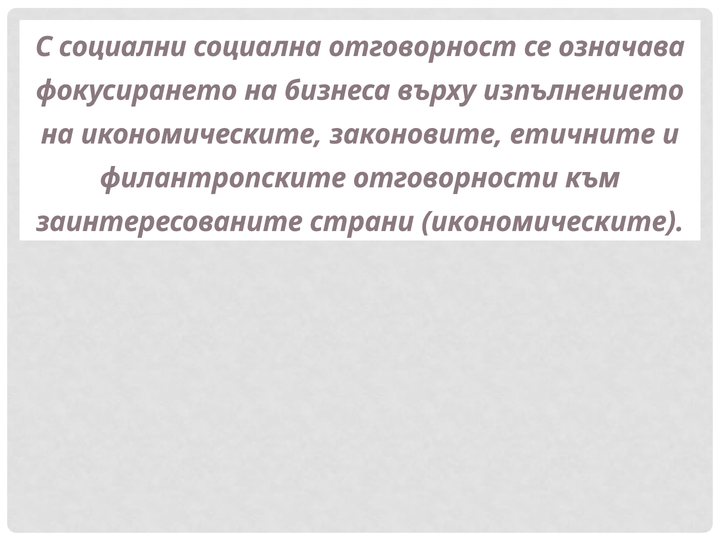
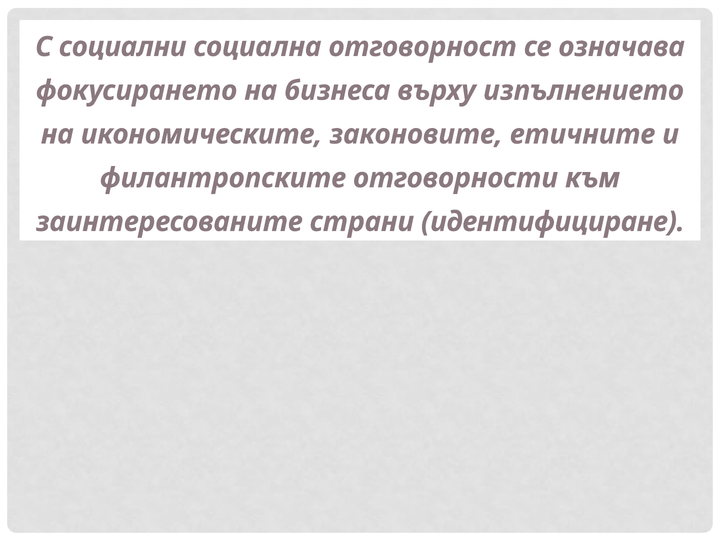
страни икономическите: икономическите -> идентифициране (553, 222)
